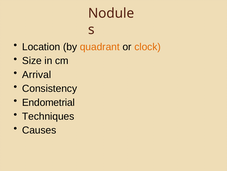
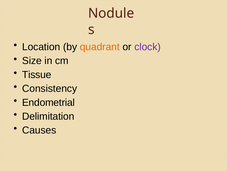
clock colour: orange -> purple (148, 47)
Arrival: Arrival -> Tissue (37, 74)
Techniques: Techniques -> Delimitation (48, 116)
